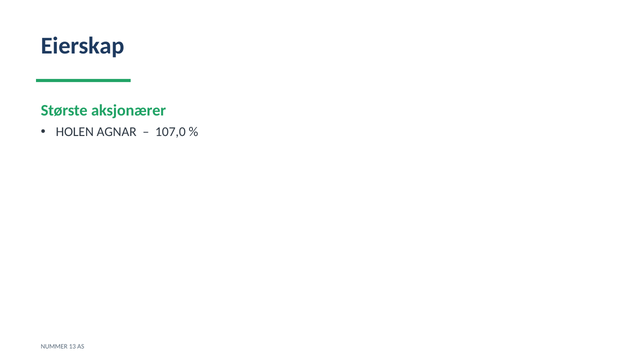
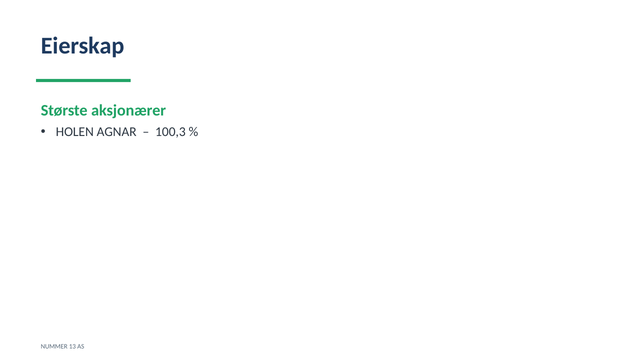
107,0: 107,0 -> 100,3 (170, 132)
